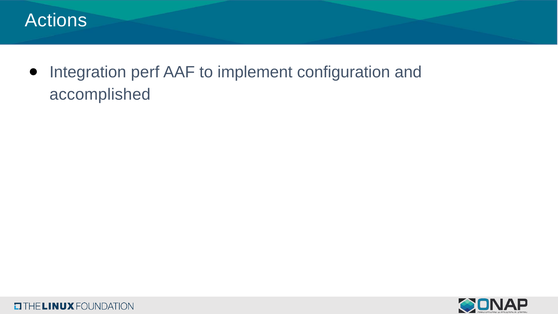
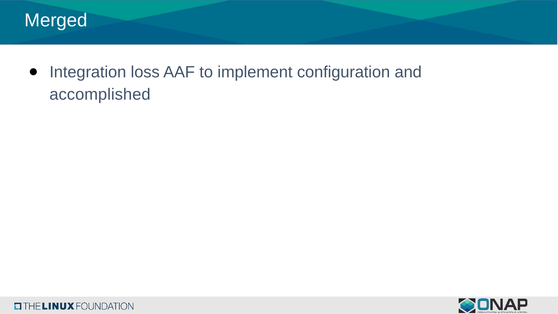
Actions: Actions -> Merged (56, 20)
perf: perf -> loss (145, 72)
